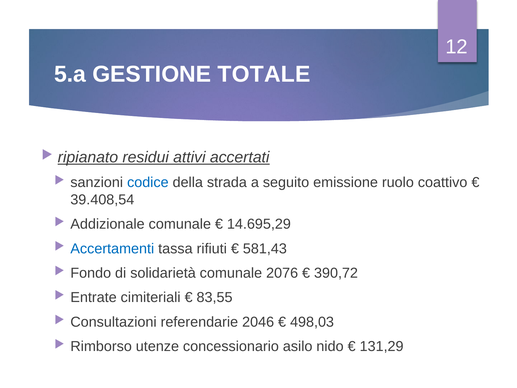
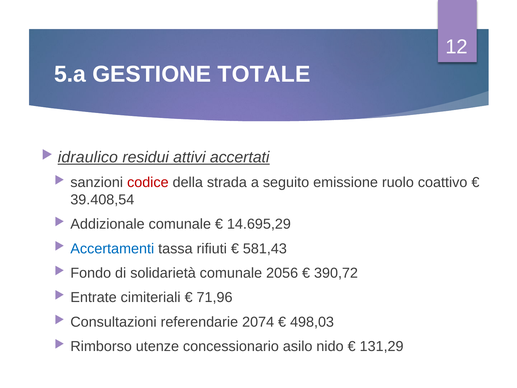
ripianato: ripianato -> idraulico (88, 157)
codice colour: blue -> red (148, 182)
2076: 2076 -> 2056 (282, 273)
83,55: 83,55 -> 71,96 (215, 297)
2046: 2046 -> 2074 (258, 322)
